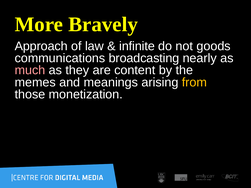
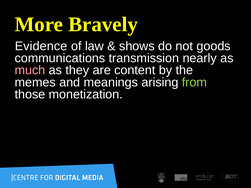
Approach: Approach -> Evidence (41, 46)
infinite: infinite -> shows (137, 46)
broadcasting: broadcasting -> transmission (144, 58)
from colour: yellow -> light green (194, 82)
